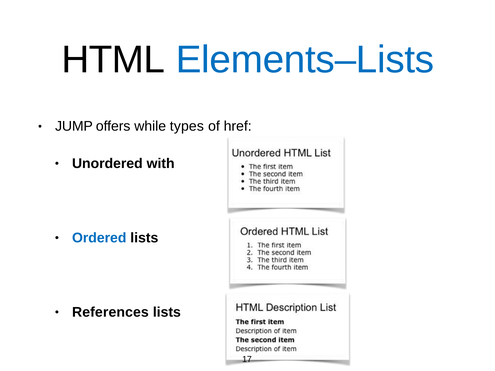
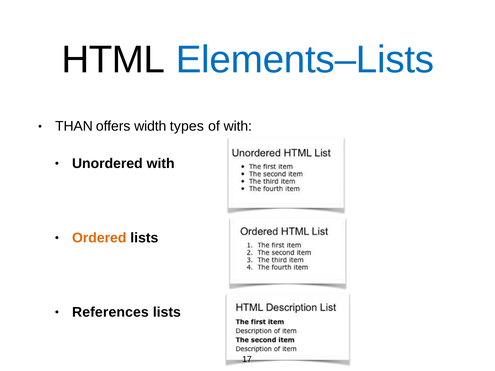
JUMP: JUMP -> THAN (74, 126)
while: while -> width (150, 126)
of href: href -> with (238, 126)
Ordered colour: blue -> orange (99, 238)
